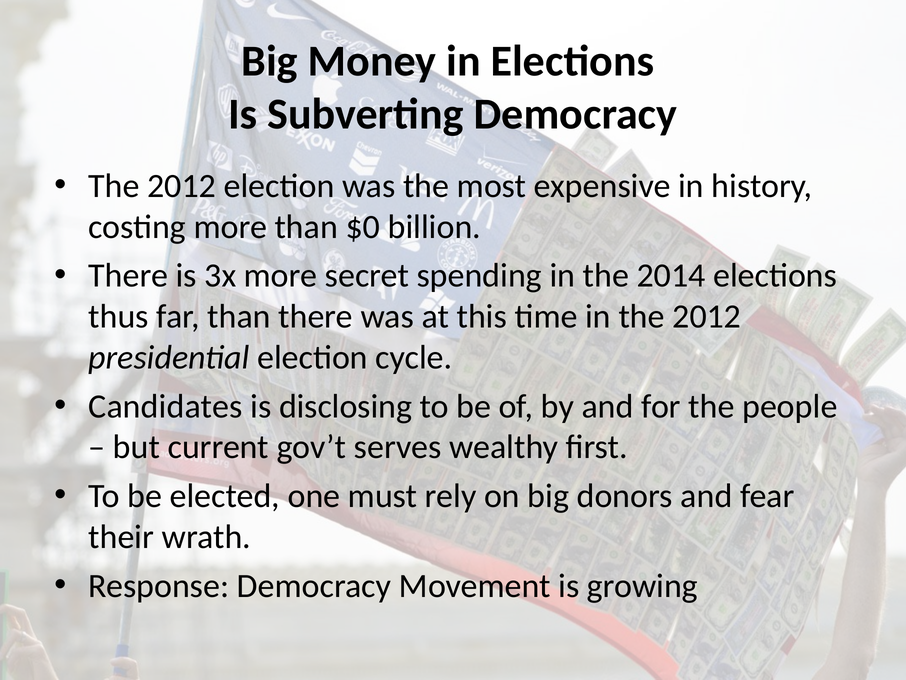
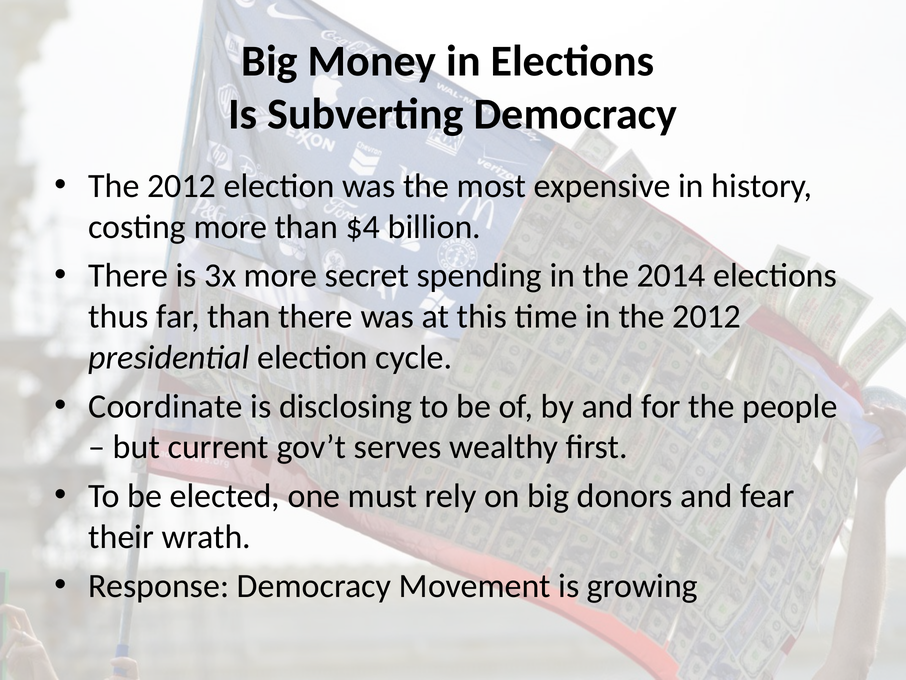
$0: $0 -> $4 (363, 227)
Candidates: Candidates -> Coordinate (165, 406)
